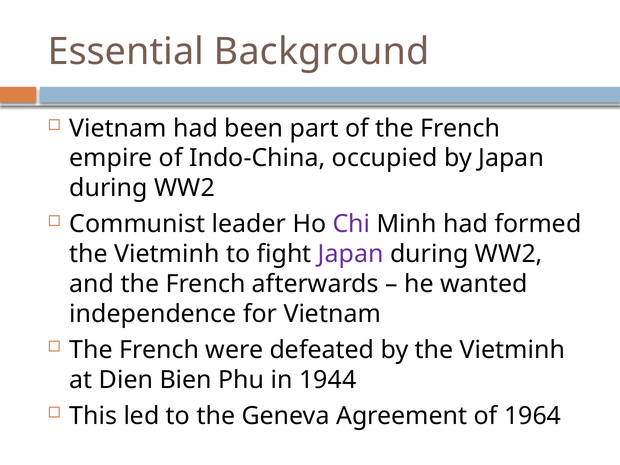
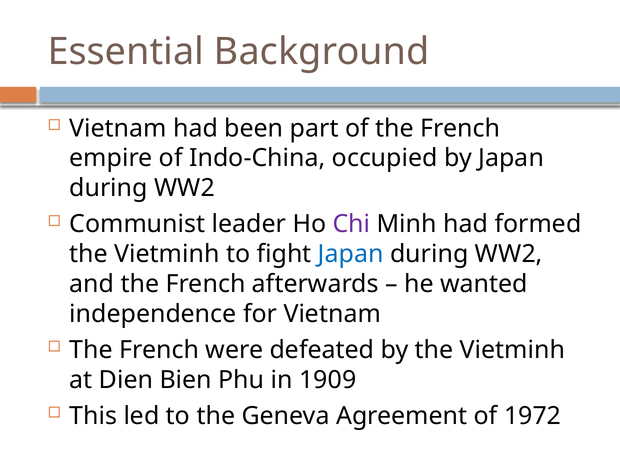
Japan colour: purple -> blue (351, 254)
1944: 1944 -> 1909 (328, 380)
1964: 1964 -> 1972 (533, 416)
